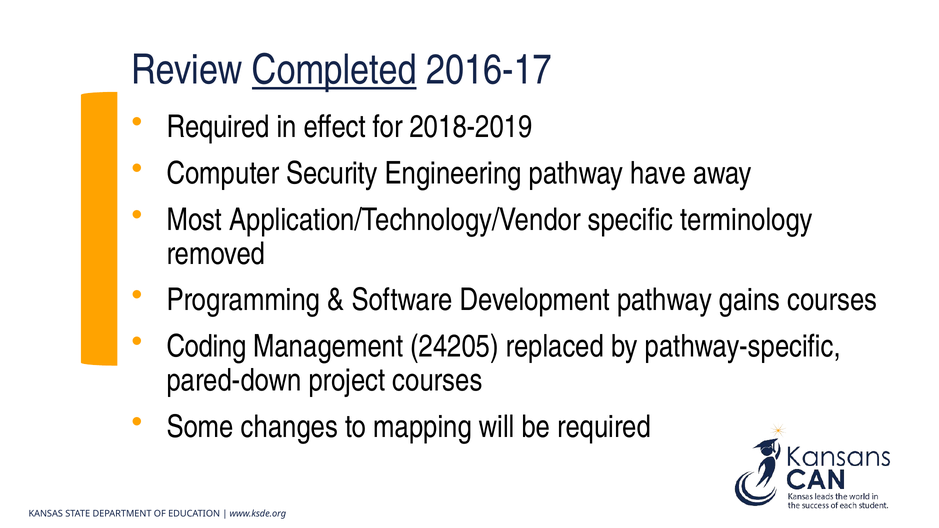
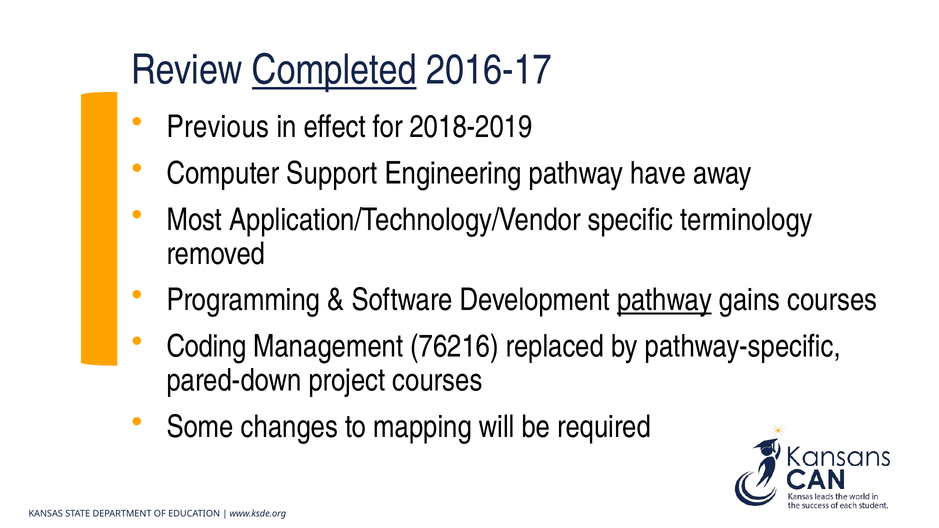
Required: Required -> Previous (218, 127)
Security: Security -> Support (332, 173)
pathway underline: none -> present (664, 300)
24205: 24205 -> 76216 (455, 347)
